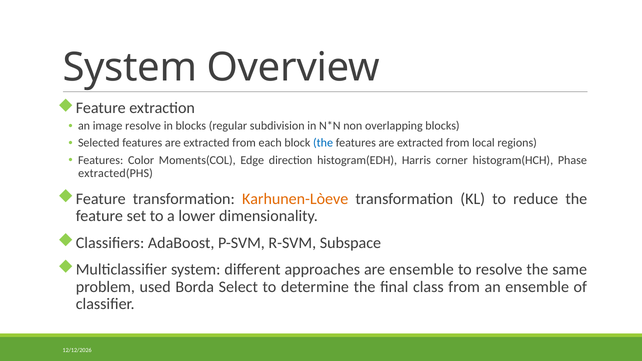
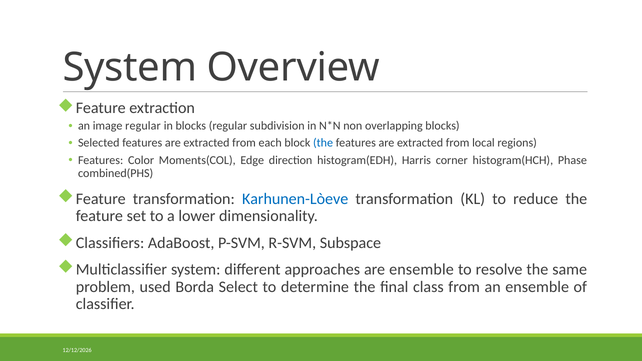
image resolve: resolve -> regular (143, 126)
extracted(PHS: extracted(PHS -> combined(PHS (116, 173)
Karhunen-Lòeve colour: orange -> blue (295, 199)
